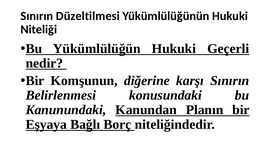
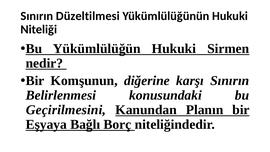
Geçerli: Geçerli -> Sirmen (228, 49)
Kanunundaki: Kanunundaki -> Geçirilmesini (66, 110)
